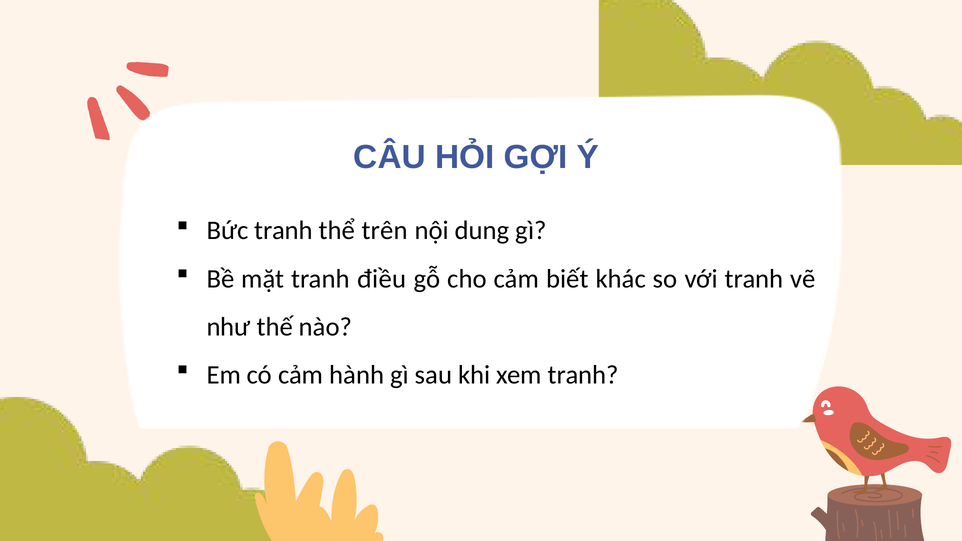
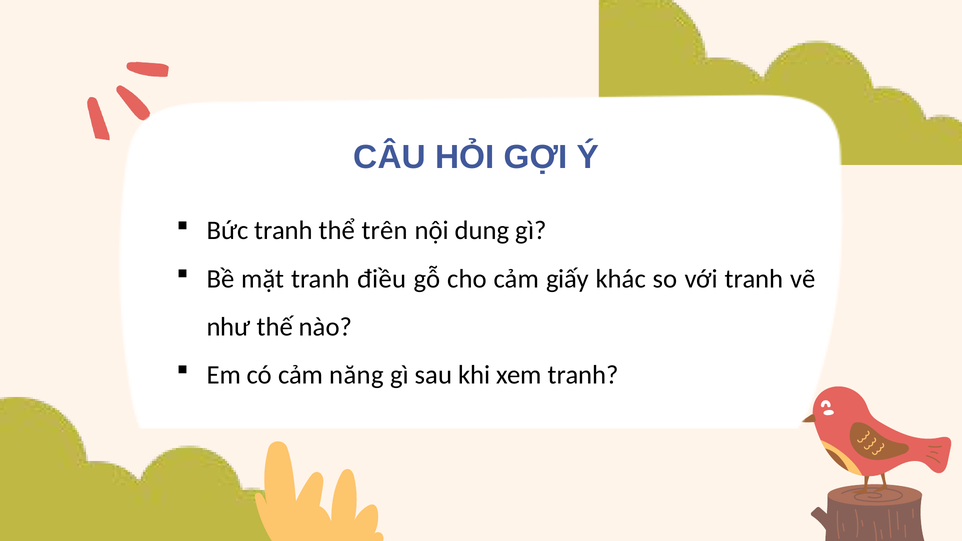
biết: biết -> giấy (567, 279)
hành: hành -> năng (357, 375)
